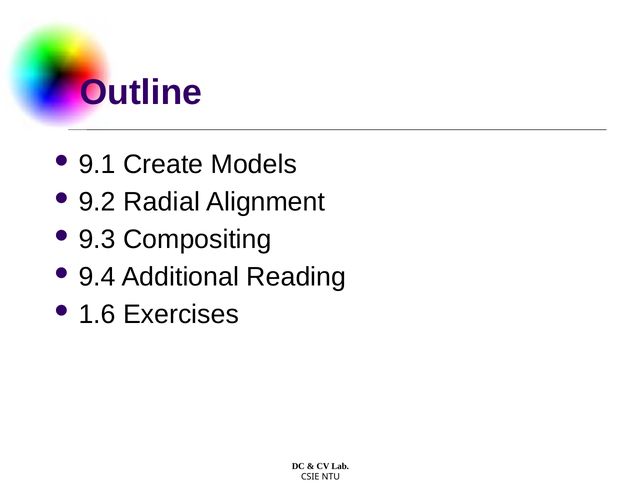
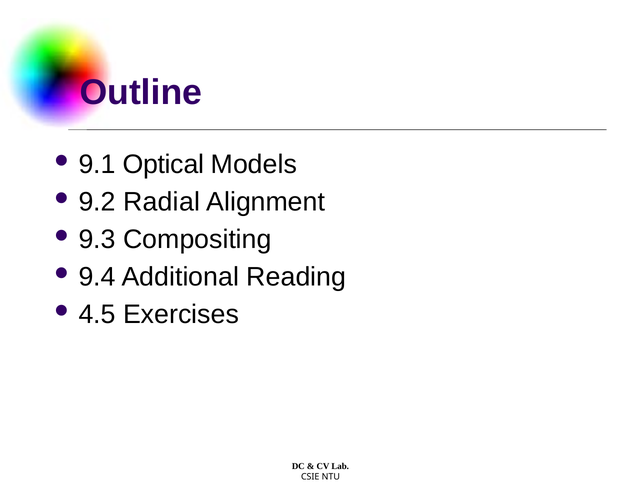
Create: Create -> Optical (163, 164)
1.6: 1.6 -> 4.5 (97, 314)
